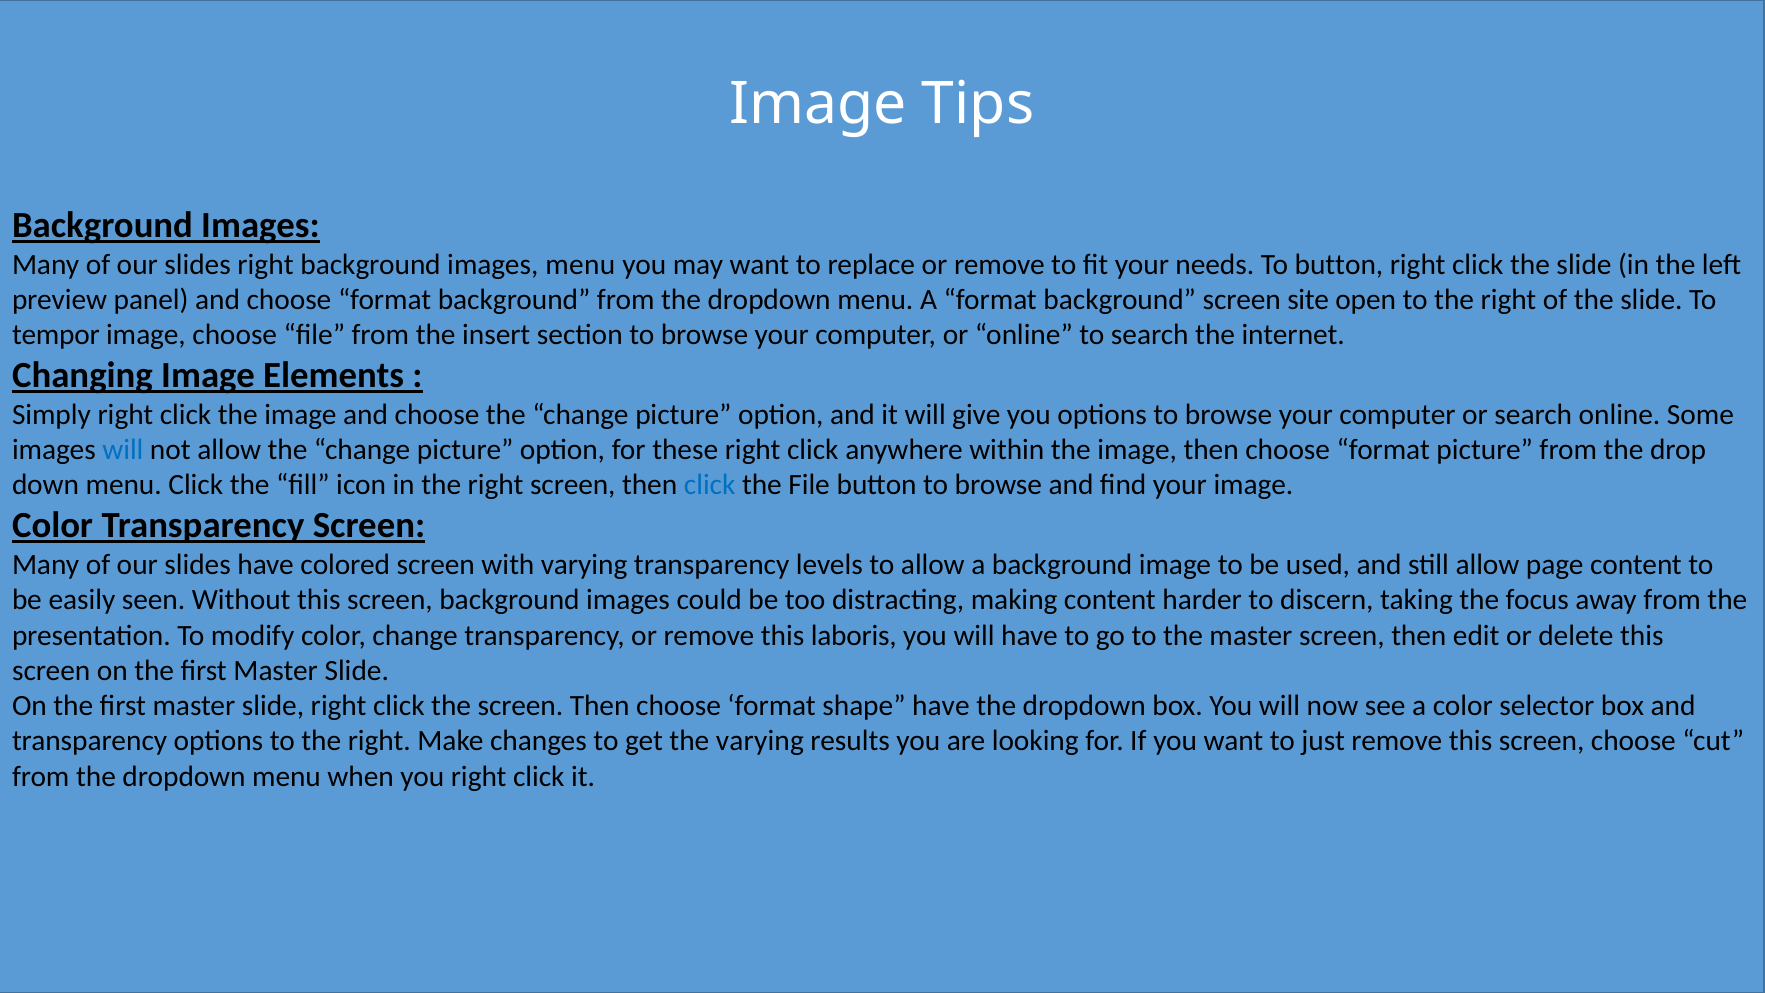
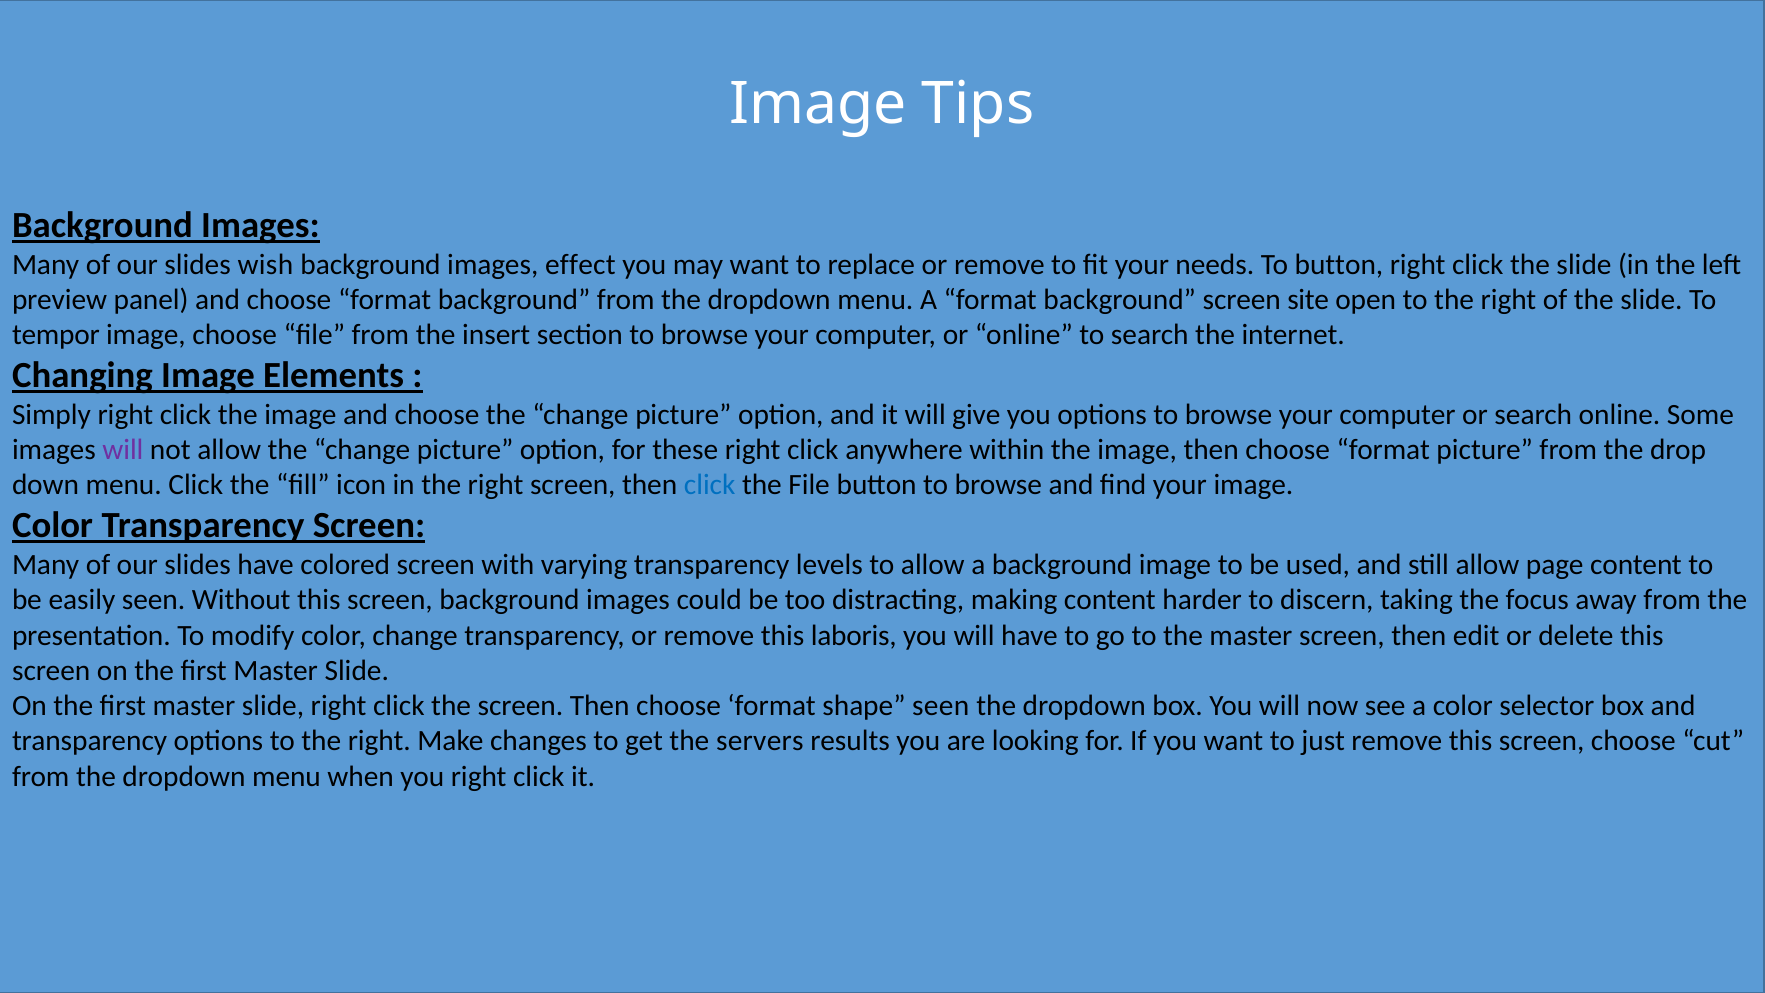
slides right: right -> wish (265, 265)
images menu: menu -> effect (580, 265)
will colour: blue -> purple (123, 450)
shape have: have -> seen (941, 706)
the varying: varying -> servers (760, 741)
